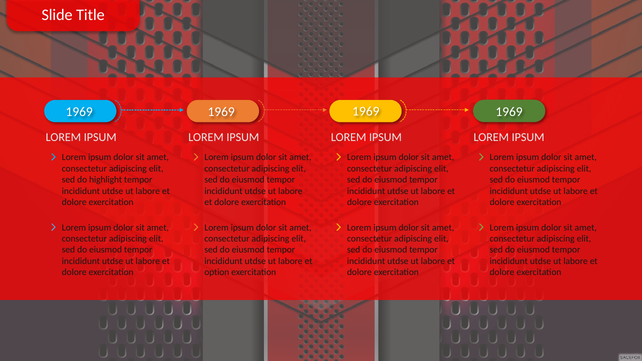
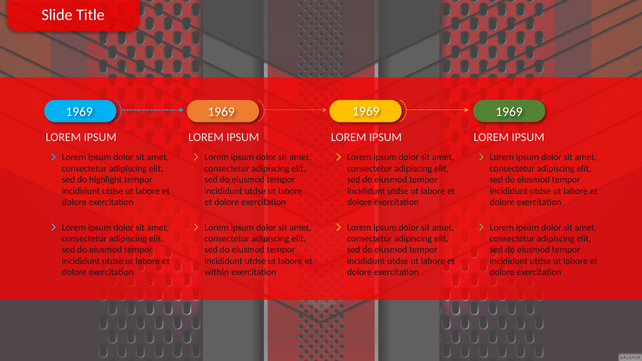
option: option -> within (217, 272)
